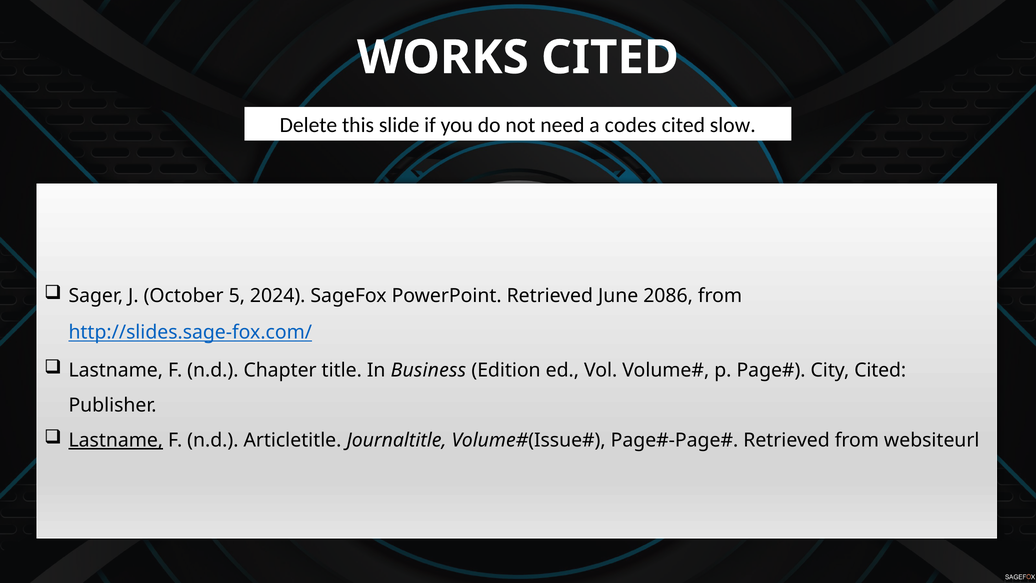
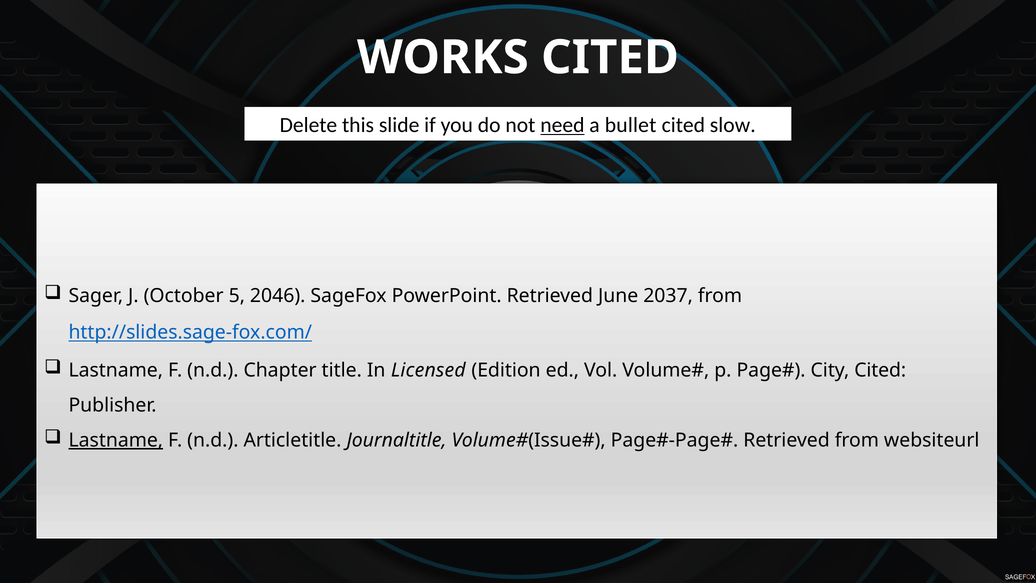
need underline: none -> present (562, 125)
codes: codes -> bullet (631, 125)
2024: 2024 -> 2046 (278, 296)
2086: 2086 -> 2037 (668, 296)
Business: Business -> Licensed (428, 370)
